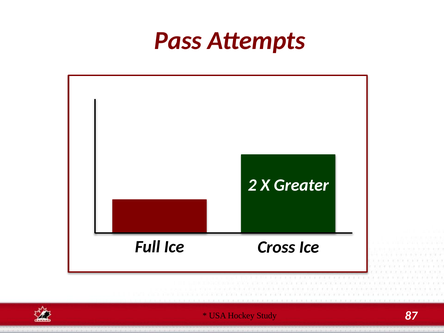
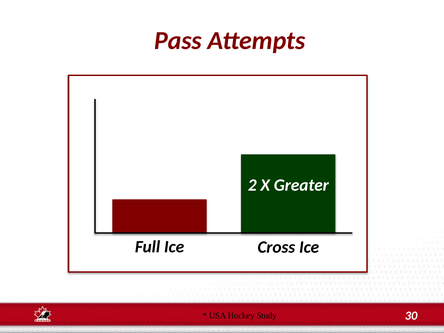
87: 87 -> 30 (411, 316)
